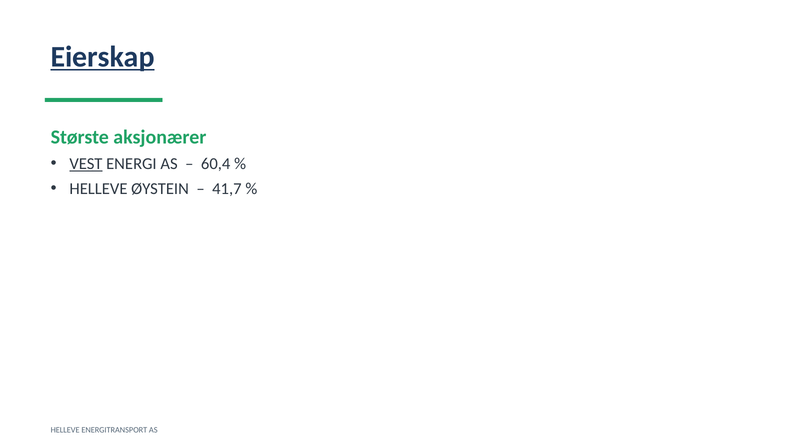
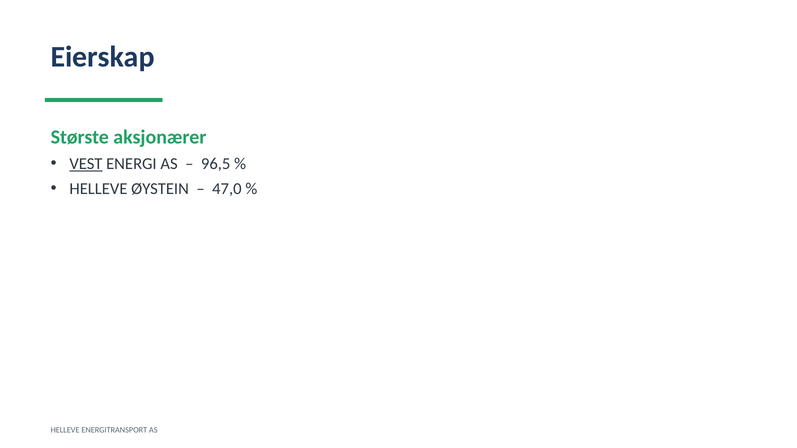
Eierskap underline: present -> none (103, 57)
60,4: 60,4 -> 96,5 (216, 164)
41,7: 41,7 -> 47,0 (227, 189)
